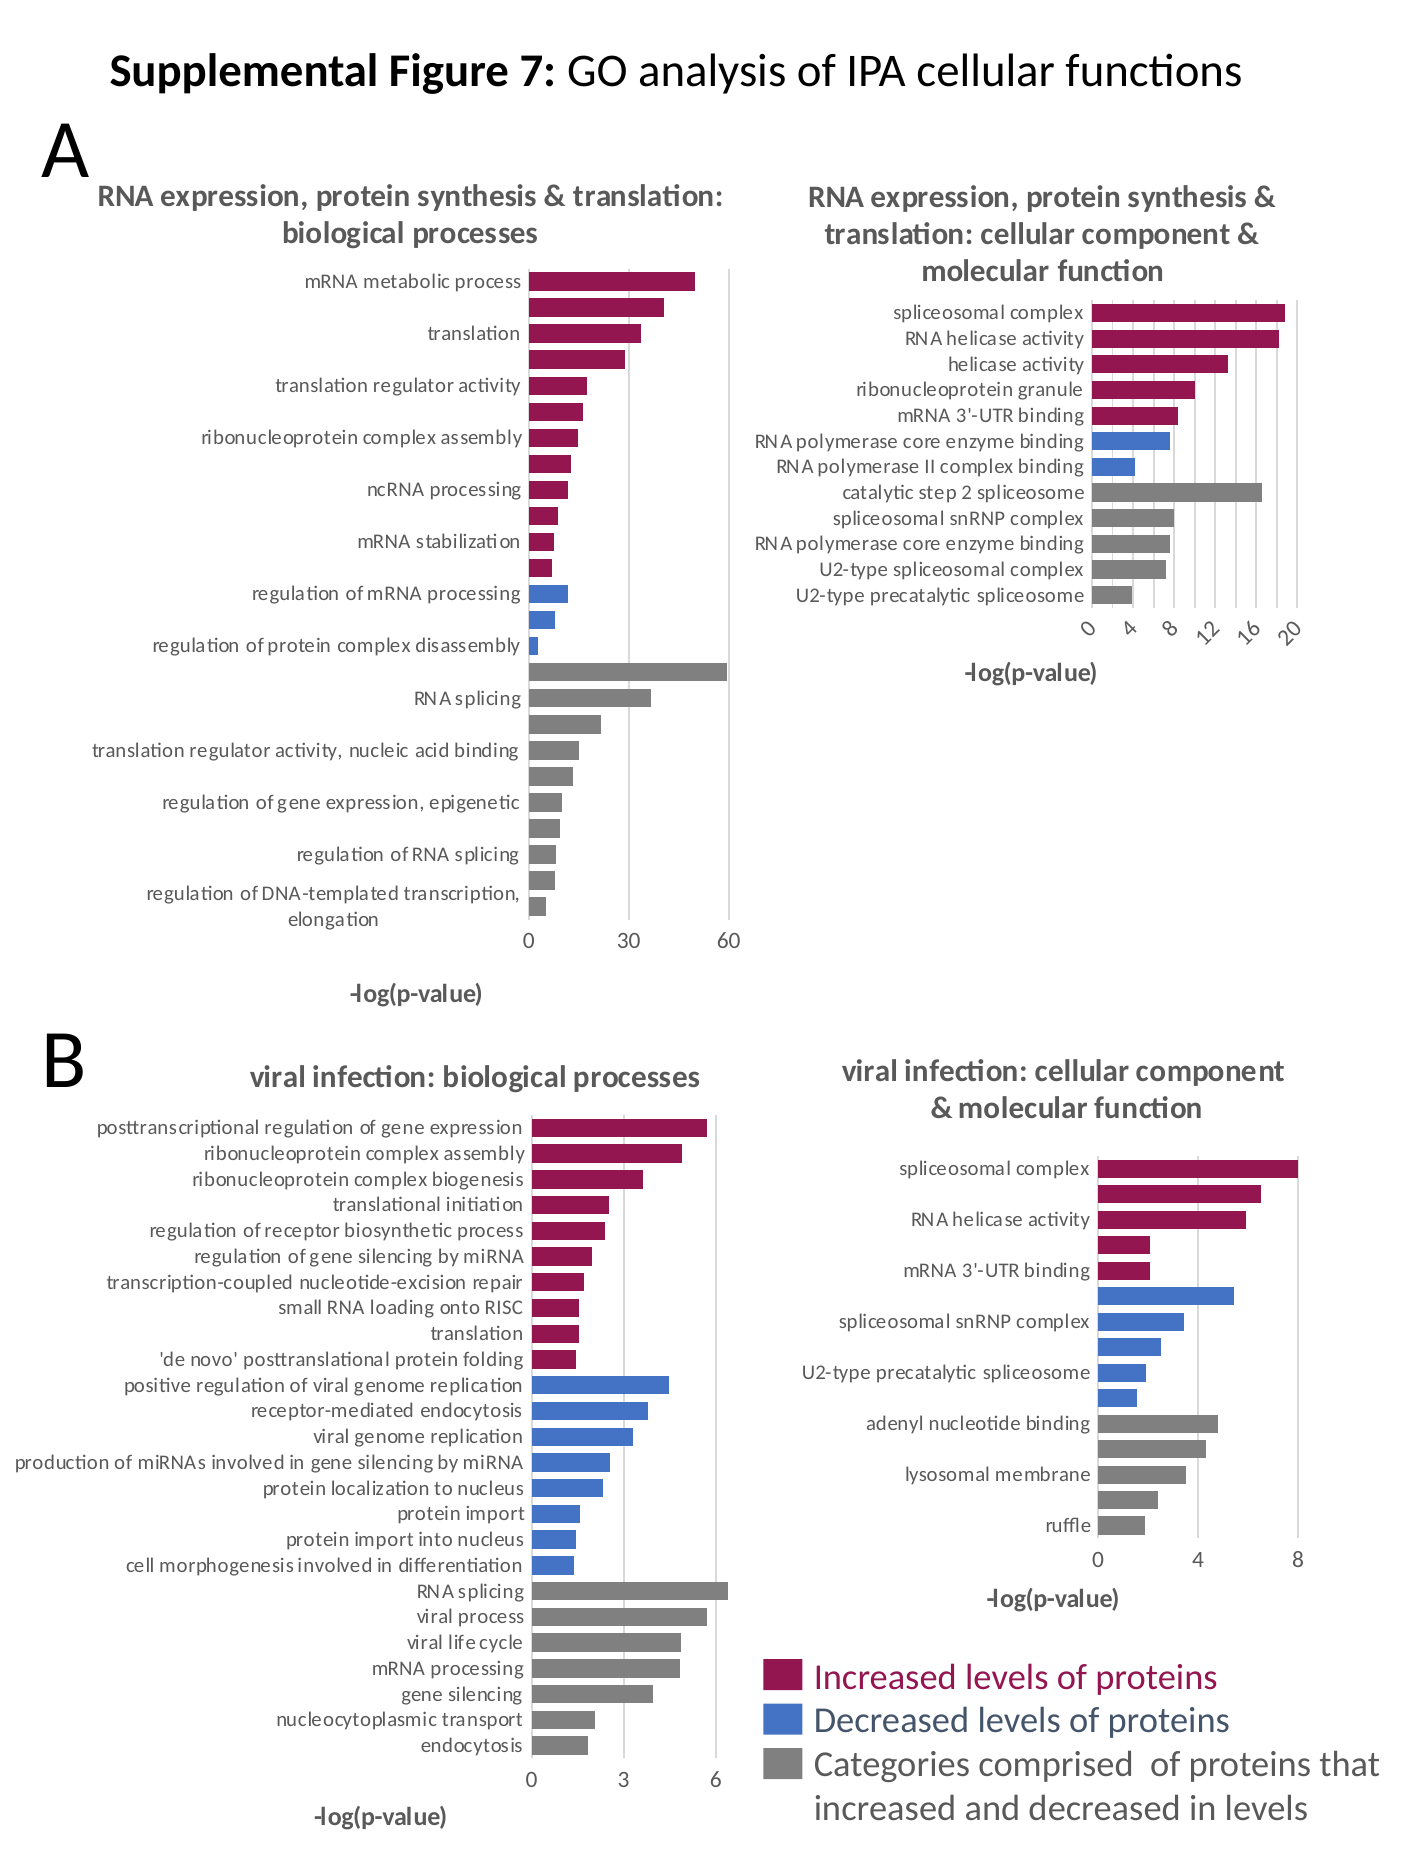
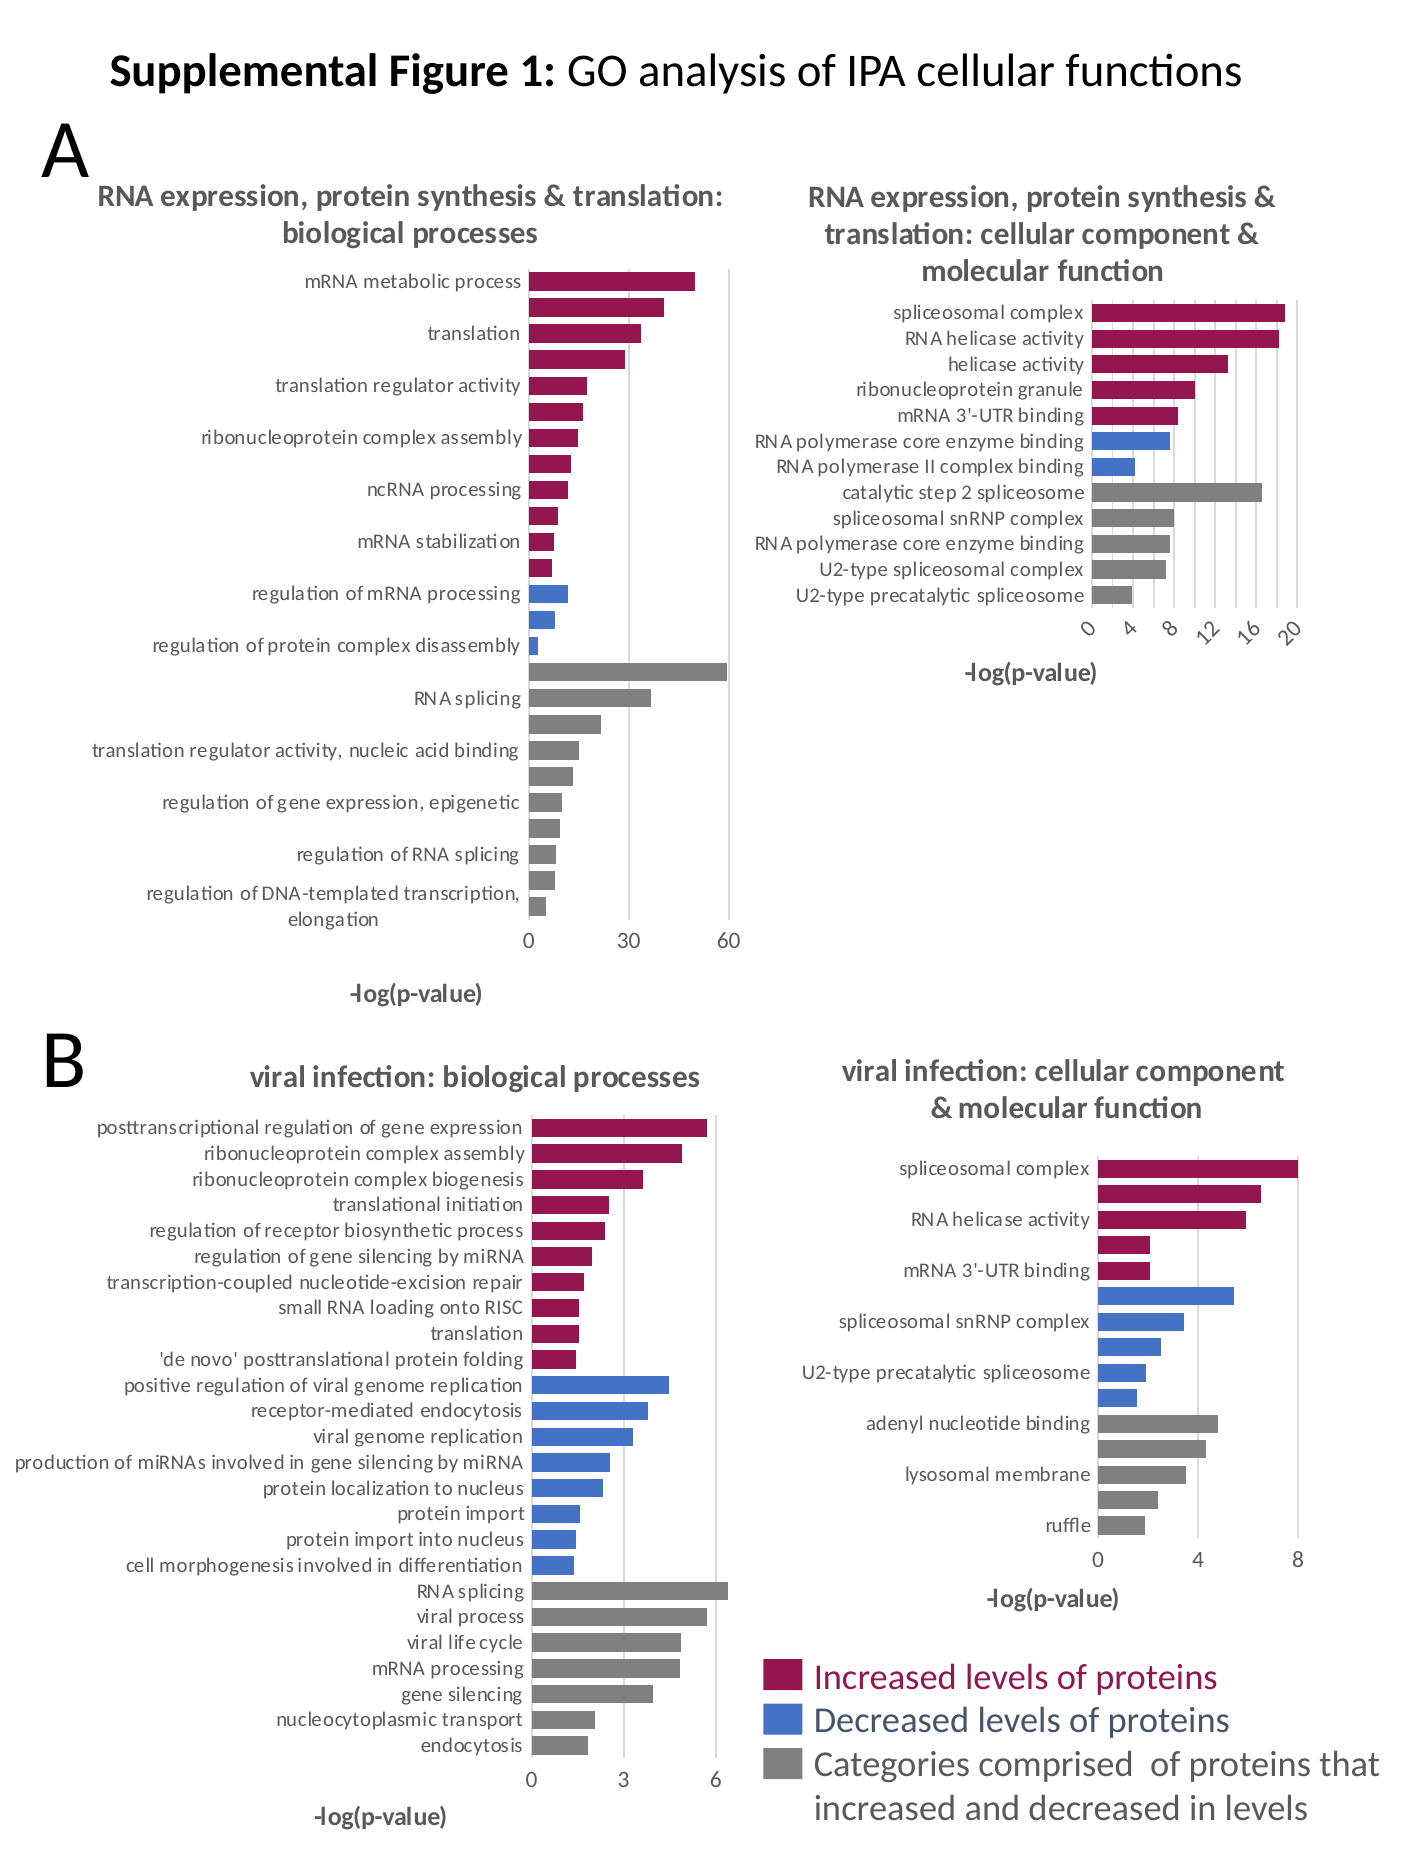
Figure 7: 7 -> 1 (538, 71)
